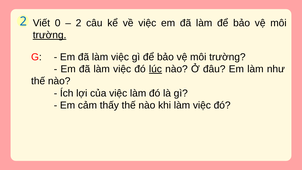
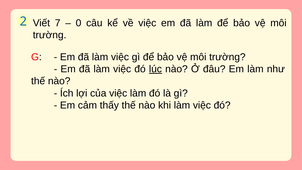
0: 0 -> 7 (58, 23)
2: 2 -> 0 (79, 23)
trường underline: present -> none (50, 35)
